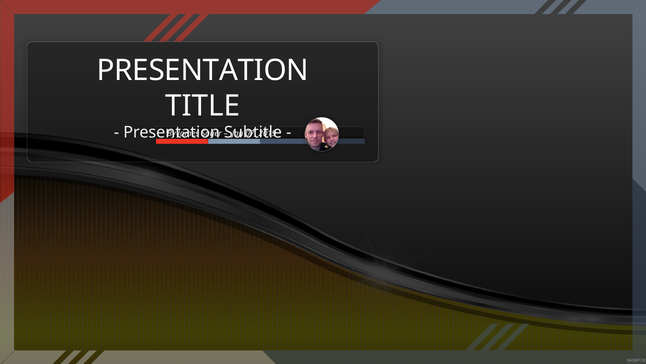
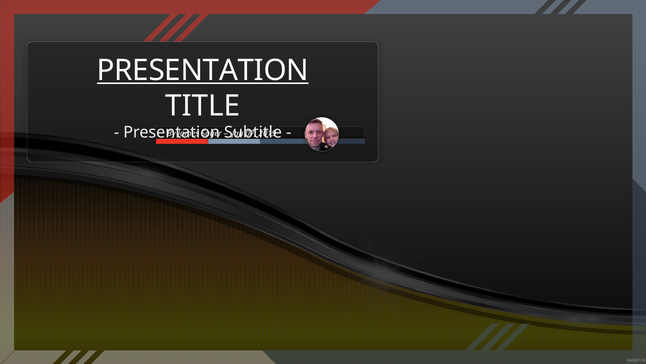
PRESENTATION underline: none -> present (203, 70)
